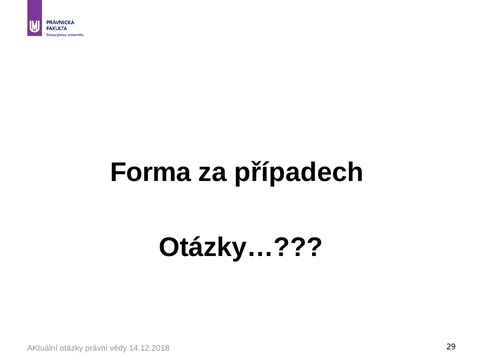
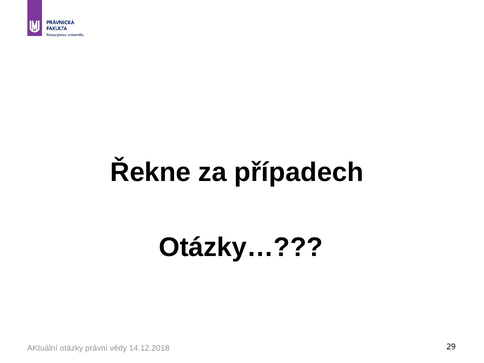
Forma: Forma -> Řekne (151, 172)
